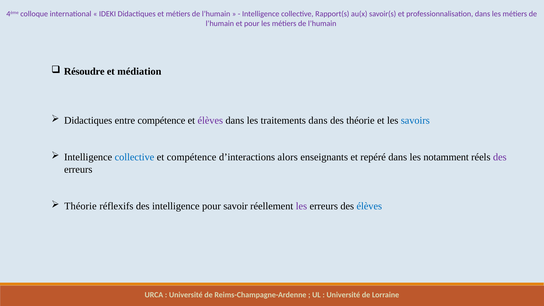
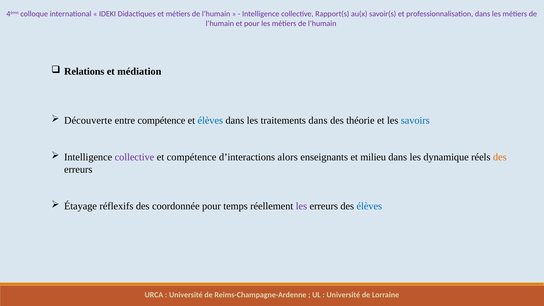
Résoudre: Résoudre -> Relations (84, 71)
Didactiques: Didactiques -> Découverte (88, 120)
élèves colour: purple -> blue (210, 120)
collective colour: blue -> purple (134, 157)
repéré: repéré -> milieu (373, 157)
notamment: notamment -> dynamique (446, 157)
des colour: purple -> orange (500, 157)
Théorie: Théorie -> Étayage (81, 206)
des intelligence: intelligence -> coordonnée (176, 206)
savoir: savoir -> temps (236, 206)
